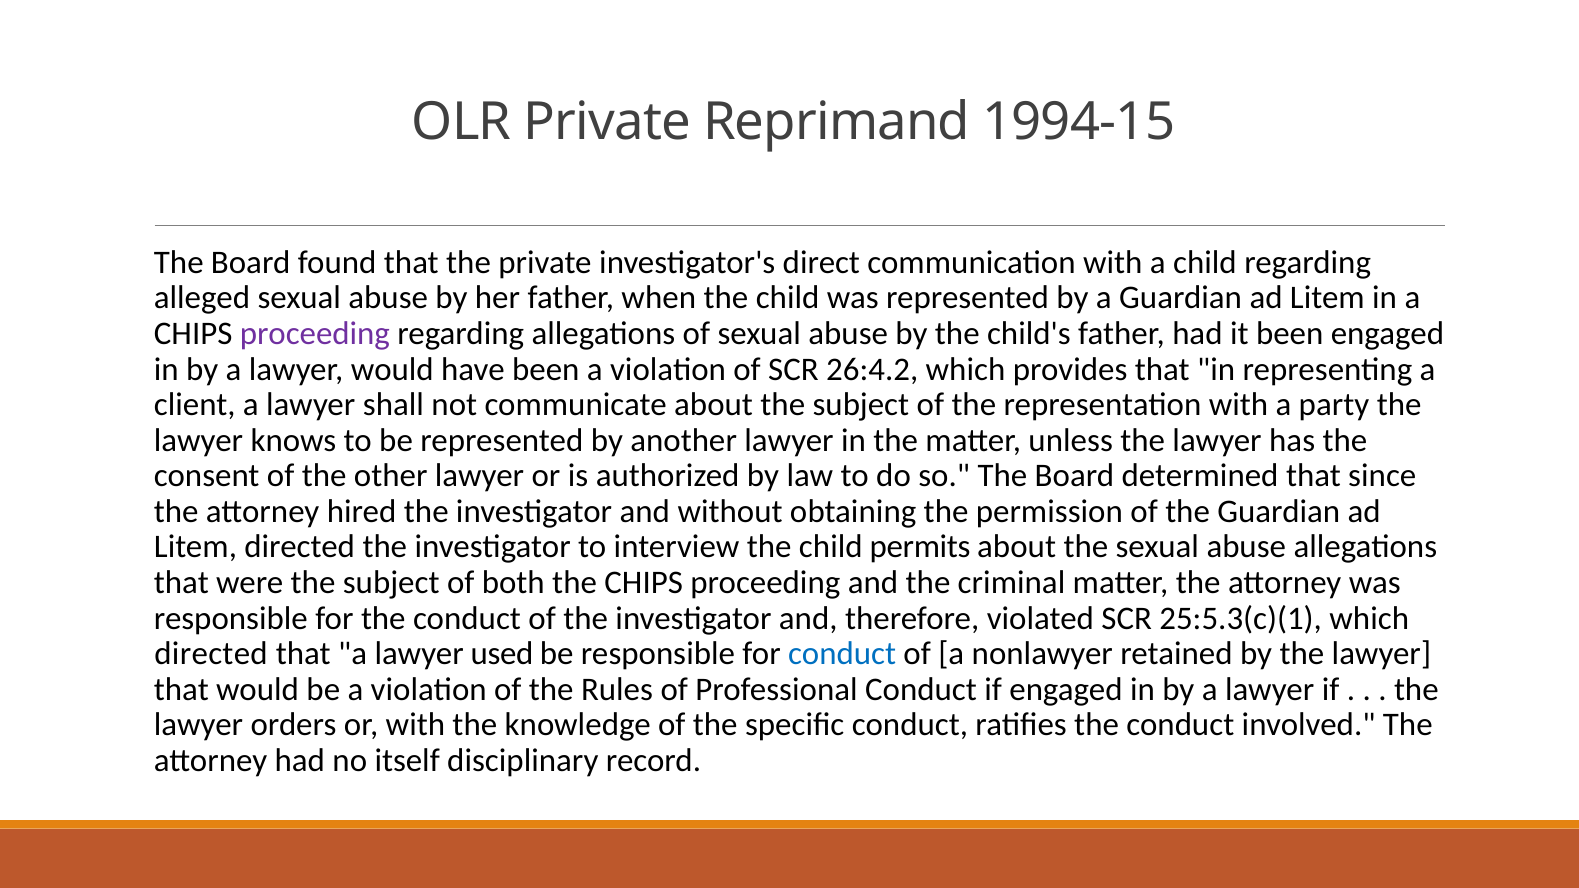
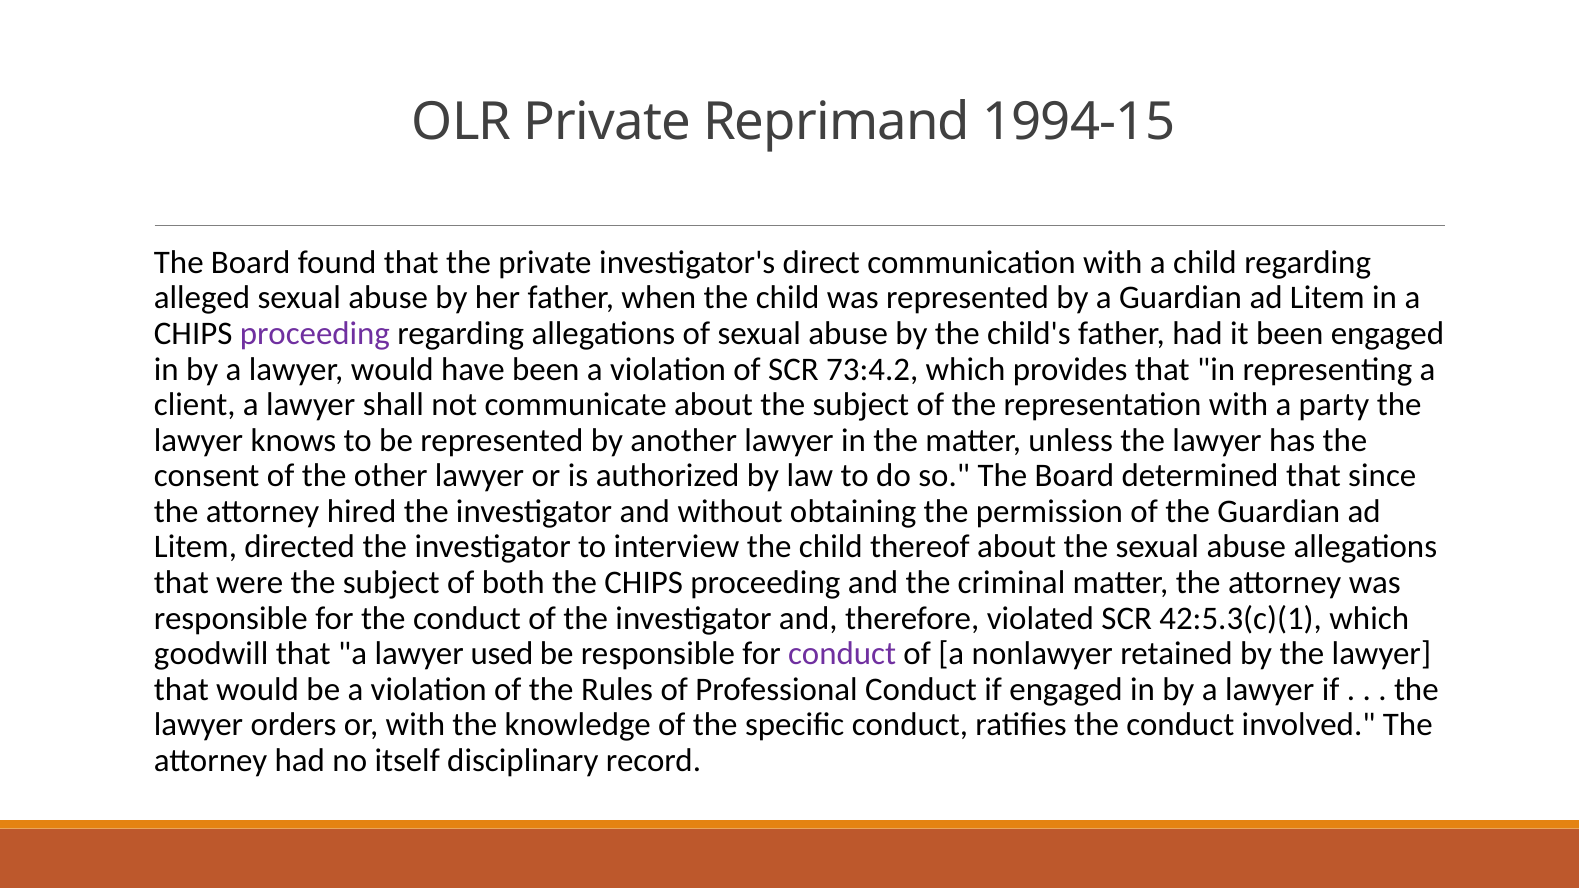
26:4.2: 26:4.2 -> 73:4.2 (872, 369)
permits: permits -> thereof (920, 547)
25:5.3(c)(1: 25:5.3(c)(1 -> 42:5.3(c)(1 (1241, 618)
directed: directed -> goodwill (211, 654)
conduct colour: blue -> purple (842, 654)
